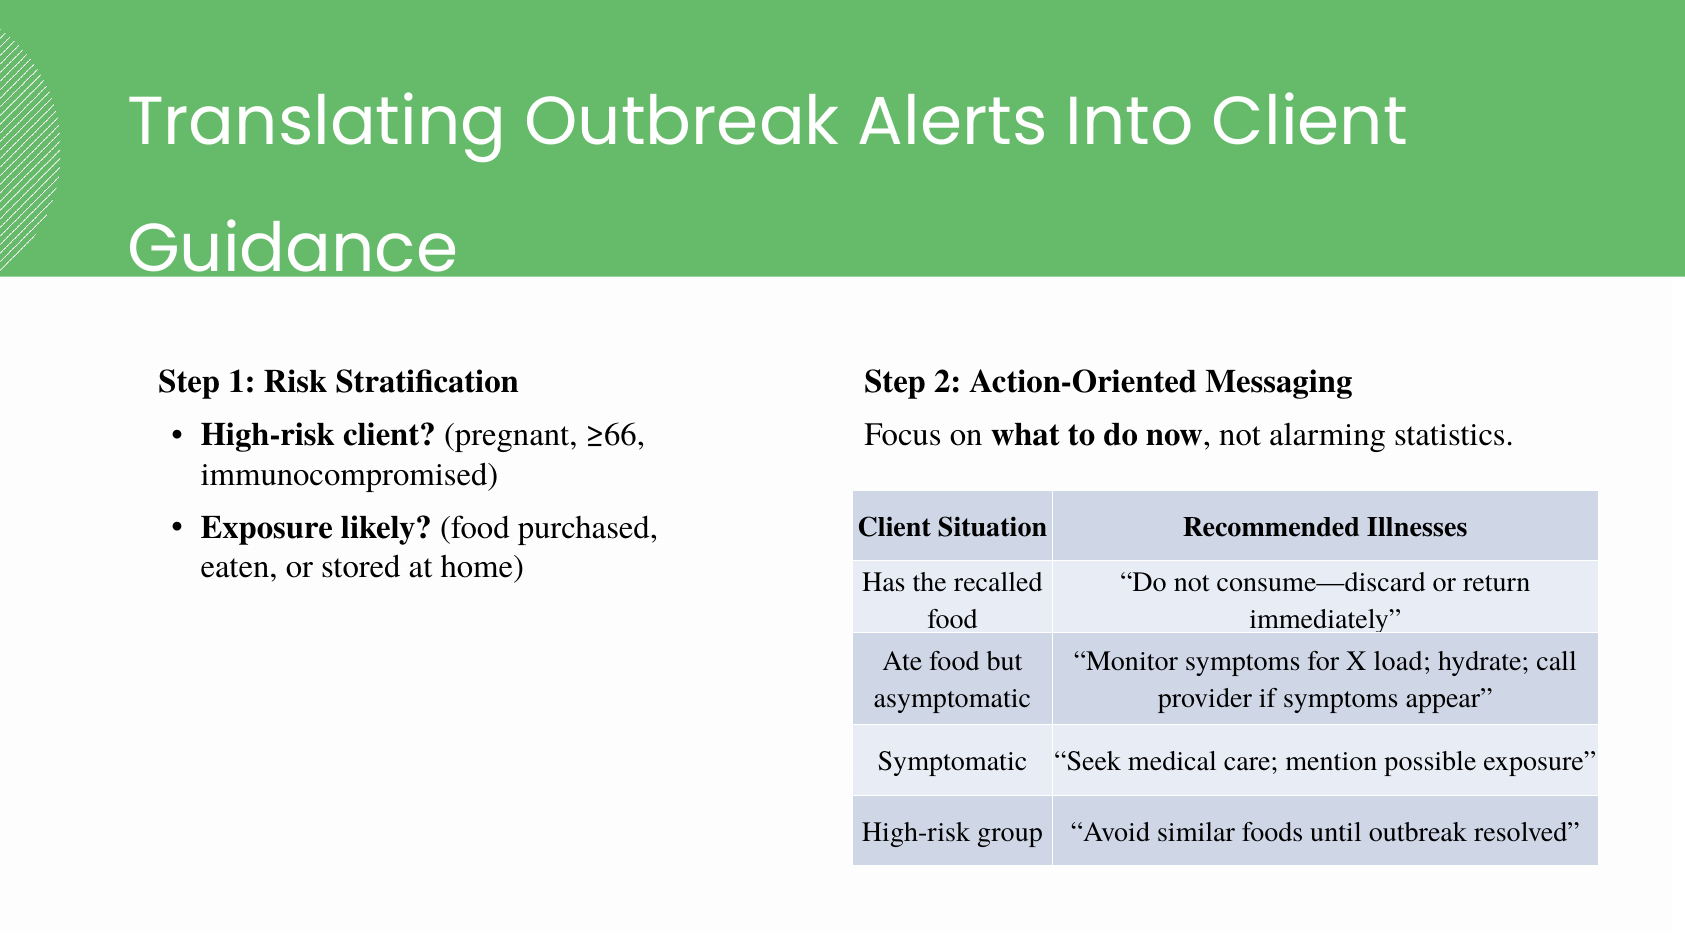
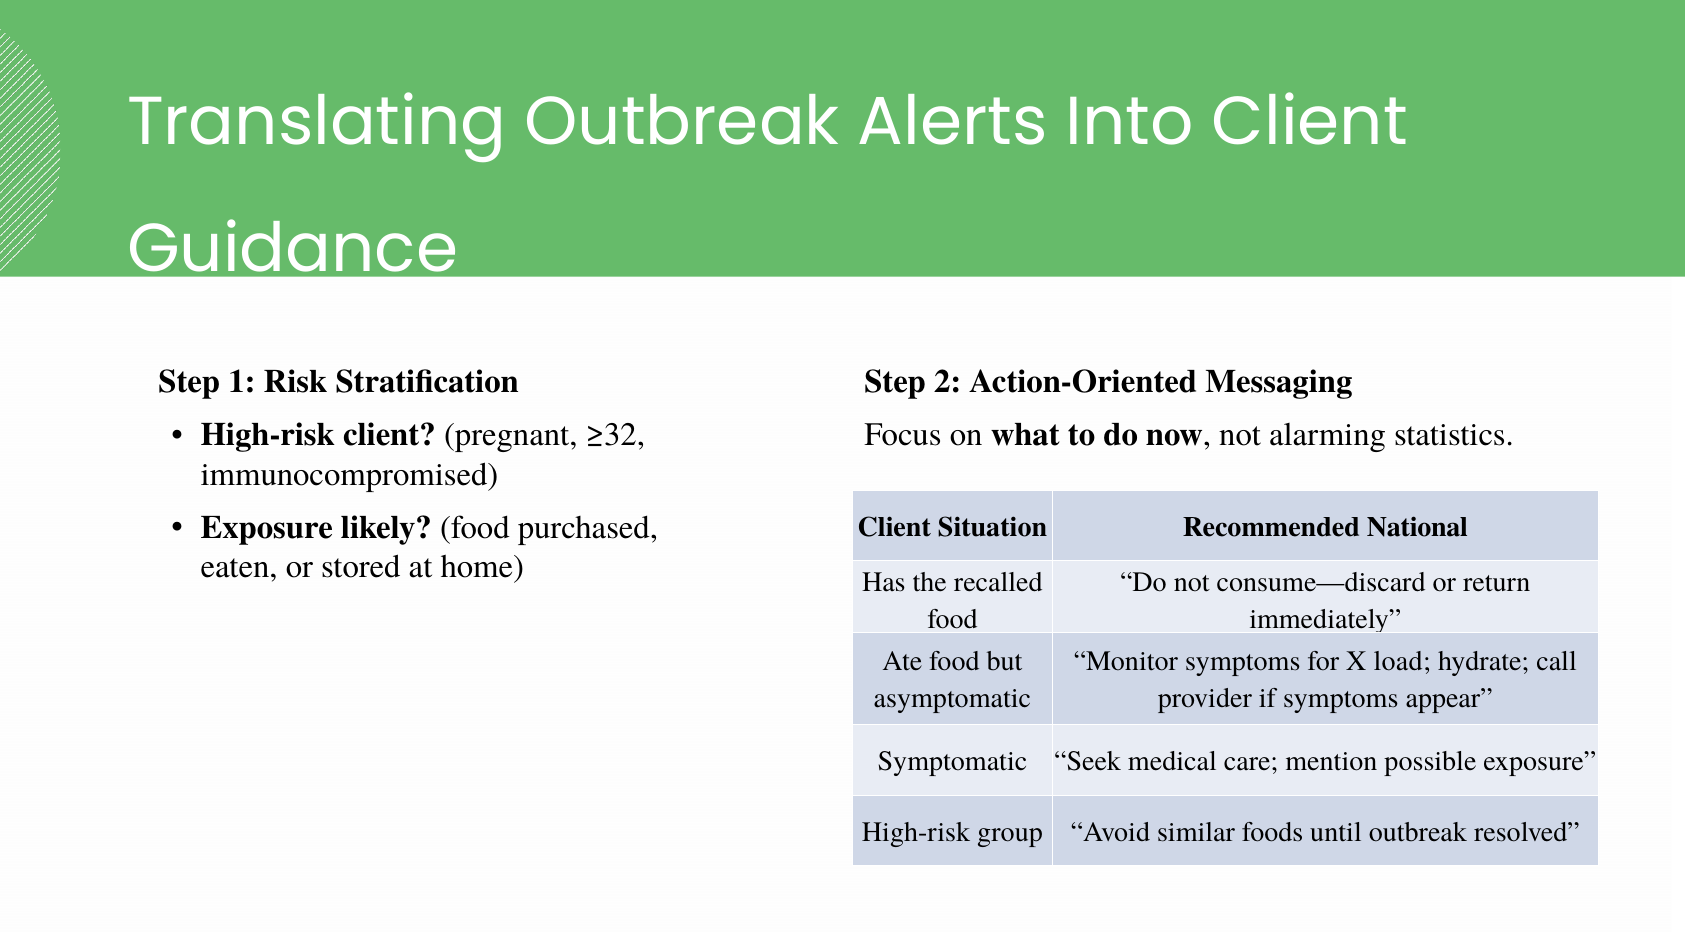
≥66: ≥66 -> ≥32 (615, 435)
Illnesses: Illnesses -> National (1417, 527)
